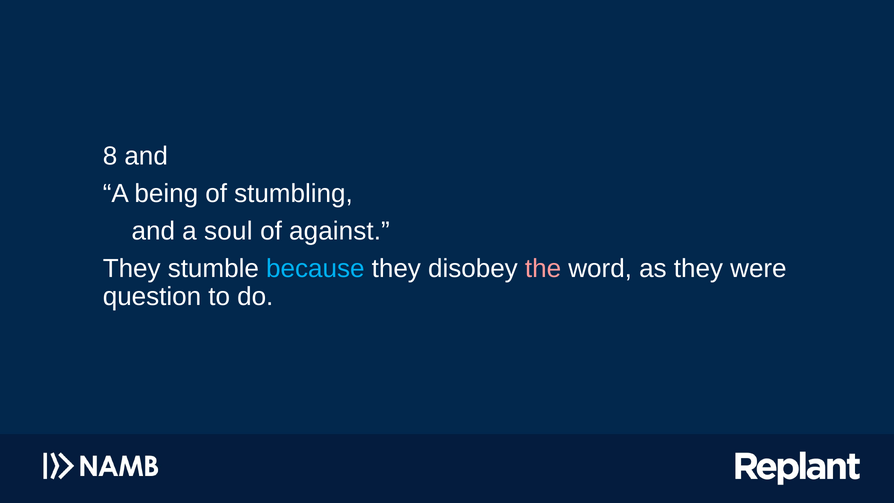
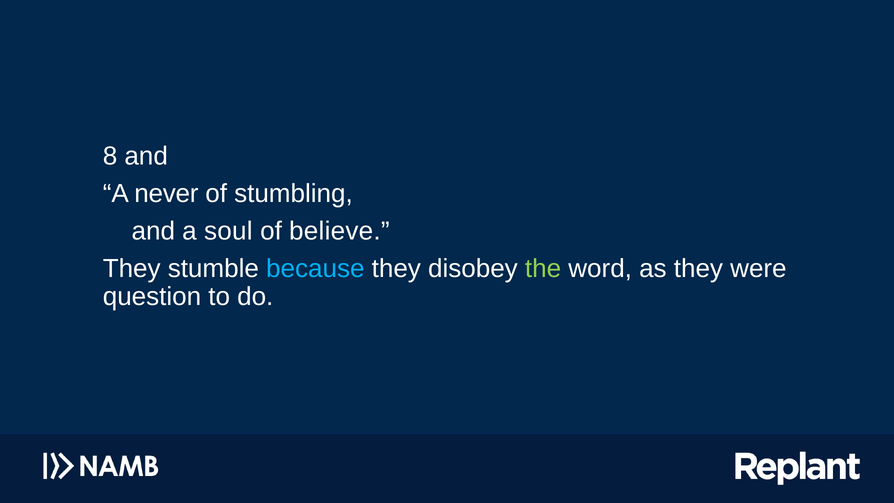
being: being -> never (166, 194)
against: against -> believe (339, 231)
the colour: pink -> light green (543, 269)
